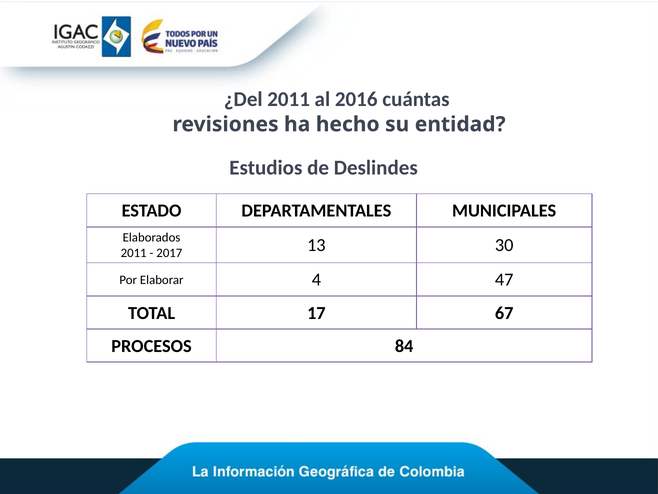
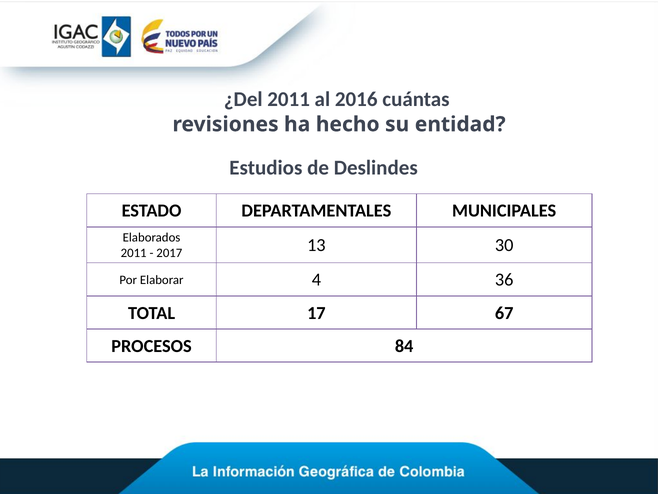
47: 47 -> 36 (504, 280)
